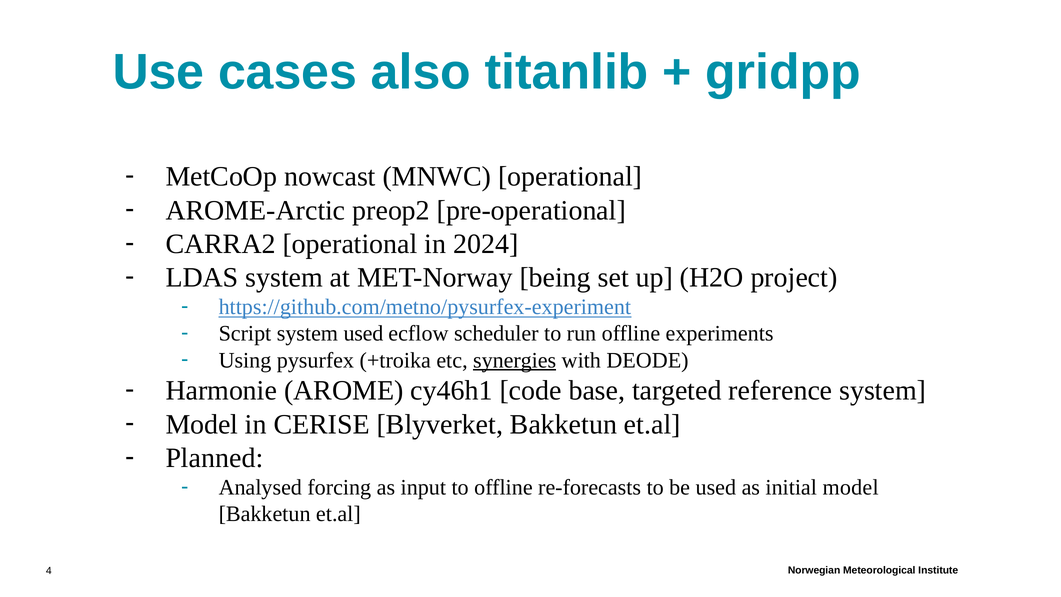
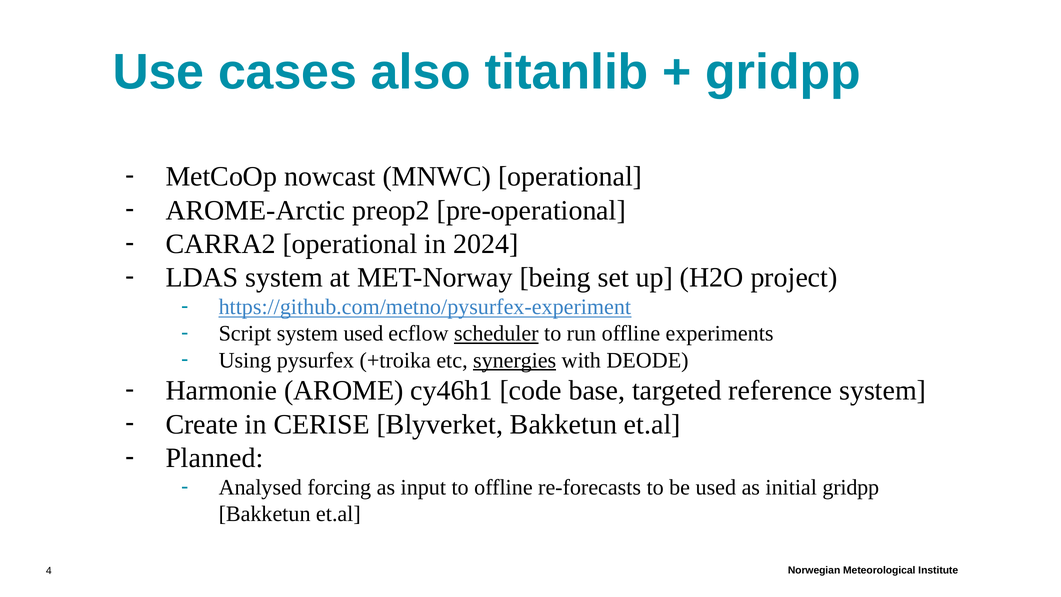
scheduler underline: none -> present (496, 334)
Model: Model -> Create (202, 424)
initial model: model -> gridpp (851, 487)
